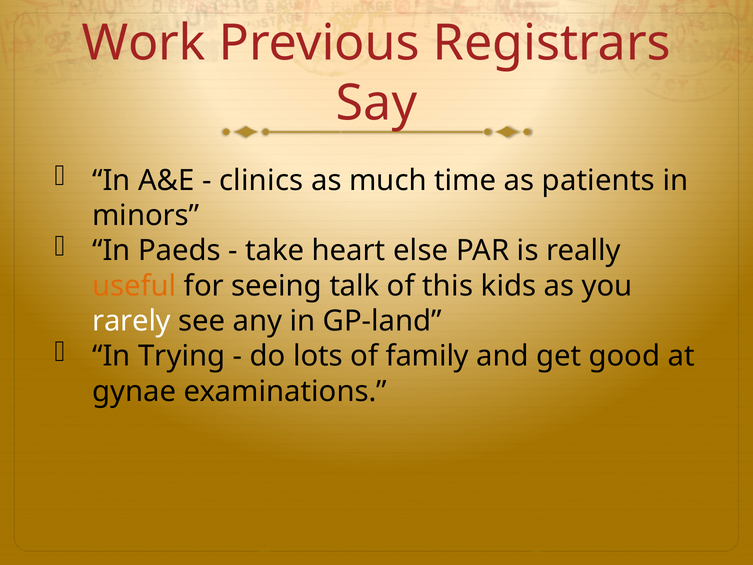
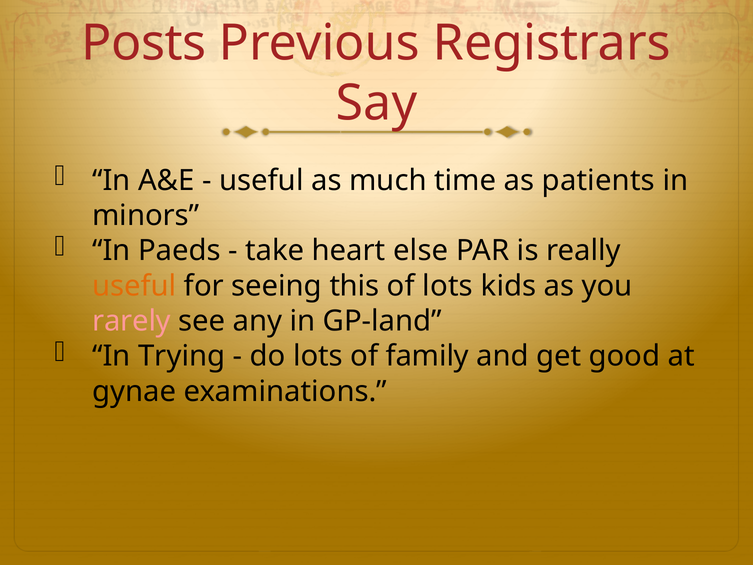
Work: Work -> Posts (144, 43)
clinics: clinics -> useful (261, 180)
talk: talk -> this (354, 286)
of this: this -> lots (448, 286)
rarely colour: white -> pink (132, 321)
